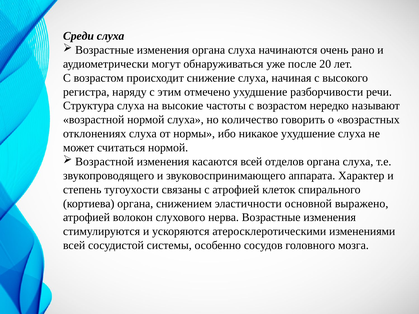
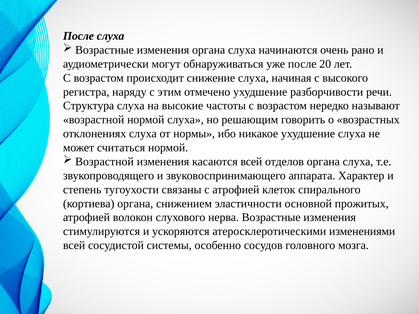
Среди: Среди -> После (78, 36)
количество: количество -> решающим (250, 120)
выражено: выражено -> прожитых (362, 204)
